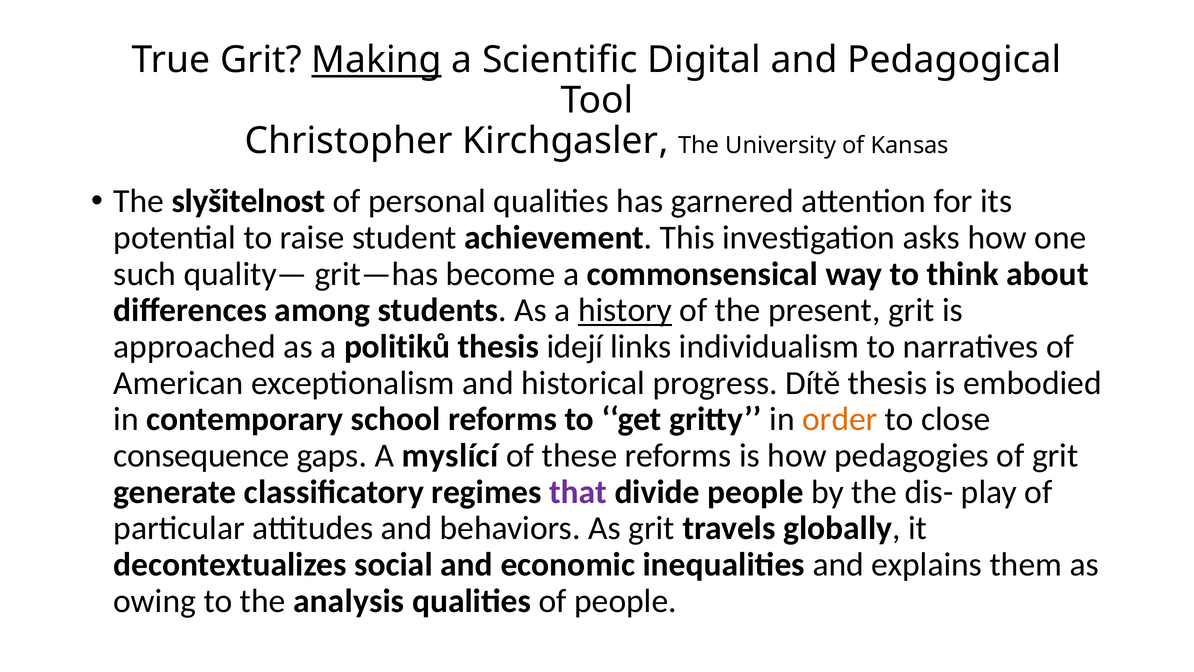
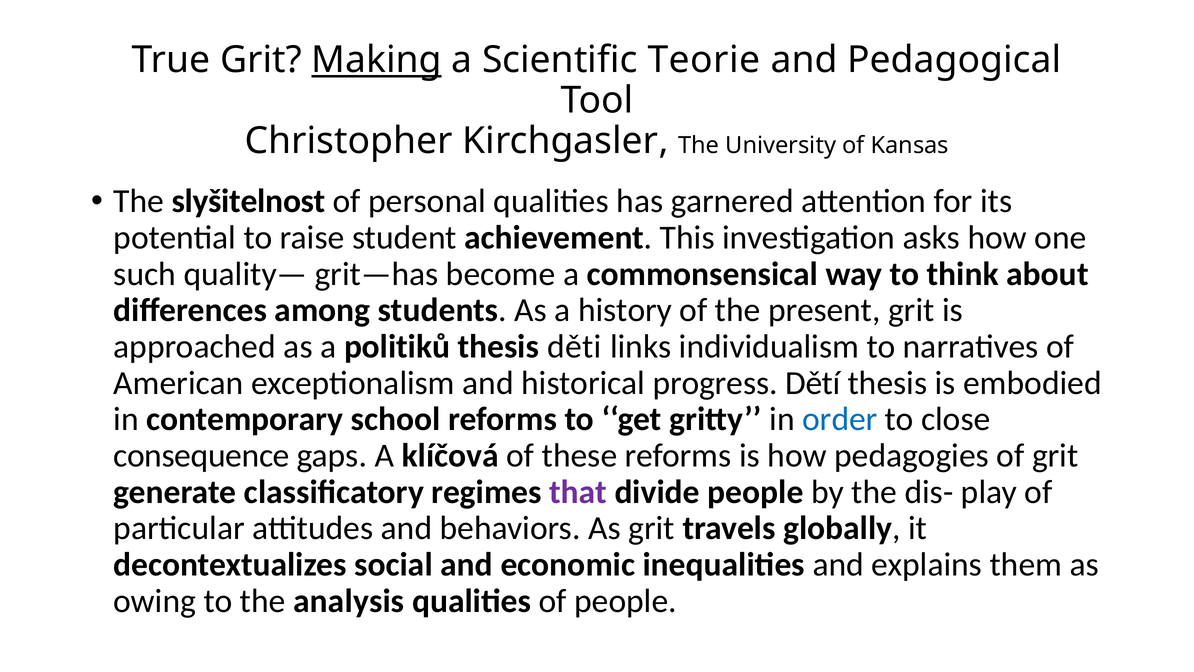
Digital: Digital -> Teorie (704, 60)
history underline: present -> none (625, 310)
idejí: idejí -> děti (574, 346)
Dítě: Dítě -> Dětí (813, 383)
order colour: orange -> blue (840, 419)
myslící: myslící -> klíčová (450, 455)
